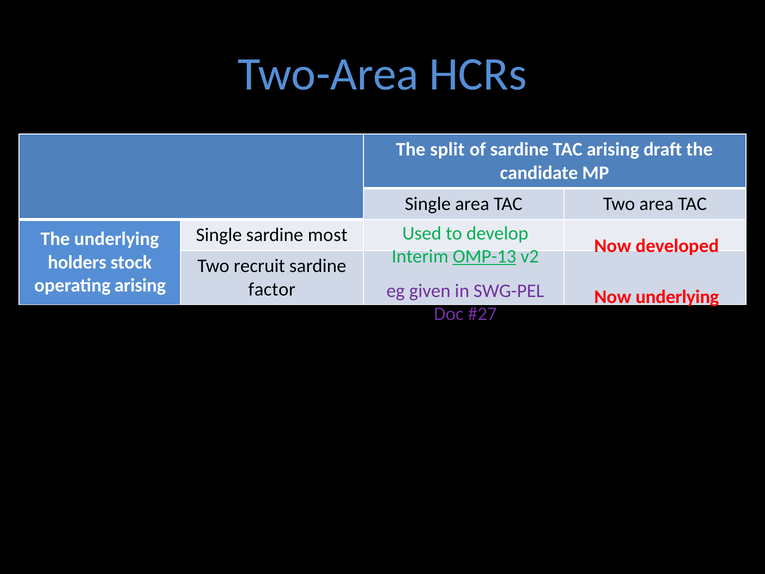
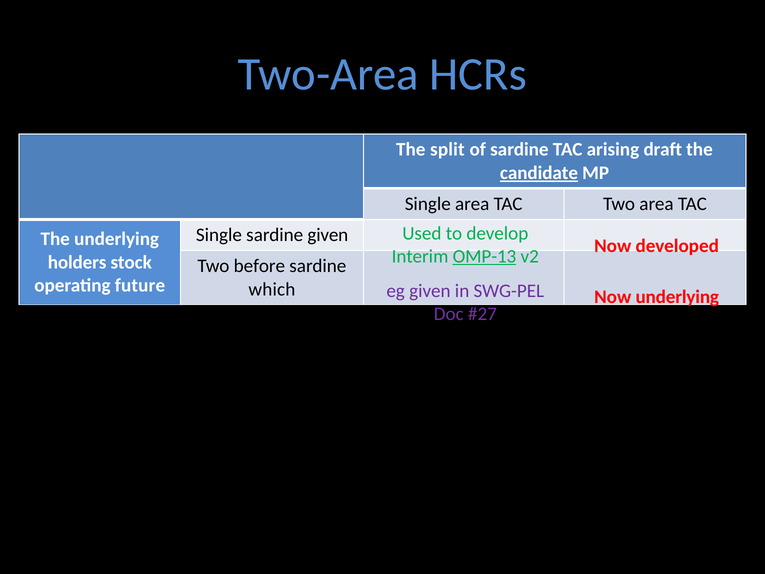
candidate underline: none -> present (539, 173)
sardine most: most -> given (328, 235)
recruit: recruit -> before (259, 266)
operating arising: arising -> future (140, 286)
factor: factor -> which (272, 289)
